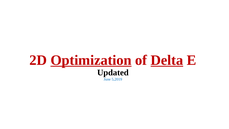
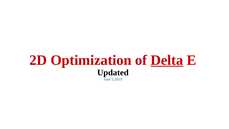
Optimization underline: present -> none (91, 60)
